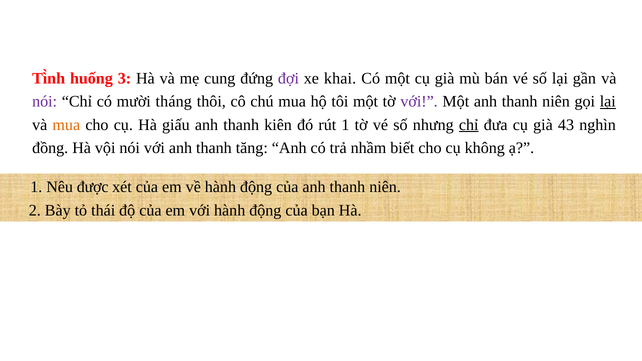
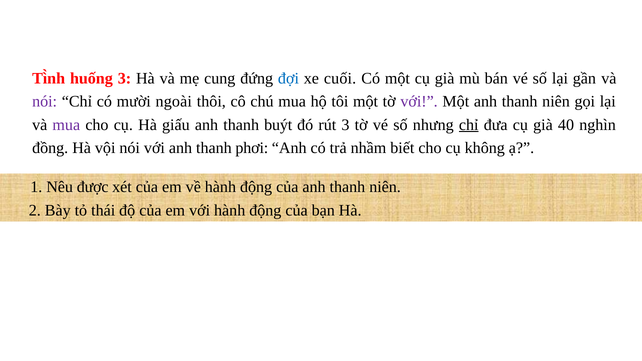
đợi colour: purple -> blue (288, 79)
khai: khai -> cuối (340, 79)
tháng: tháng -> ngoài (174, 102)
lại underline: present -> none (608, 102)
mua colour: orange -> purple (66, 125)
kiên: kiên -> buýt (278, 125)
rút 1: 1 -> 3 (345, 125)
43: 43 -> 40 (566, 125)
tăng: tăng -> phơi (252, 148)
